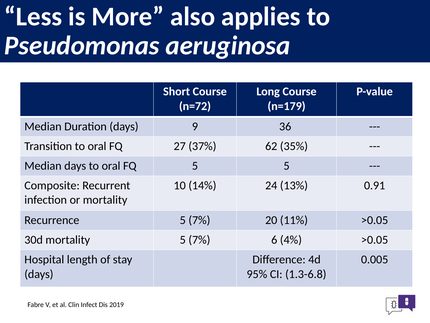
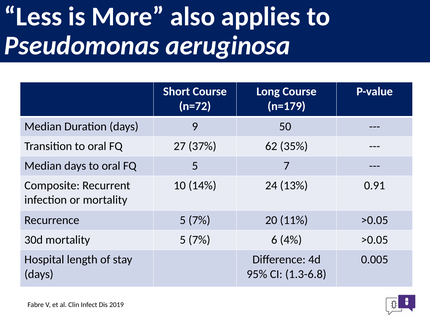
36: 36 -> 50 (285, 126)
5 5: 5 -> 7 (287, 165)
